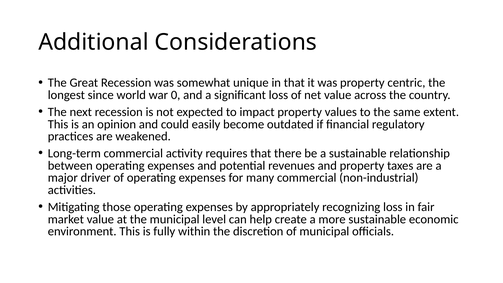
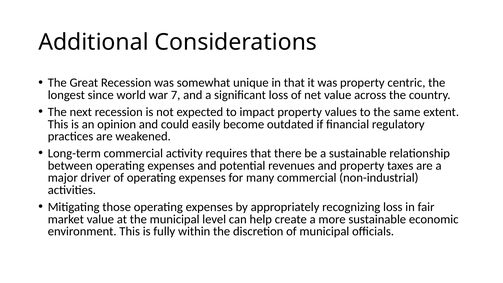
0: 0 -> 7 (176, 95)
